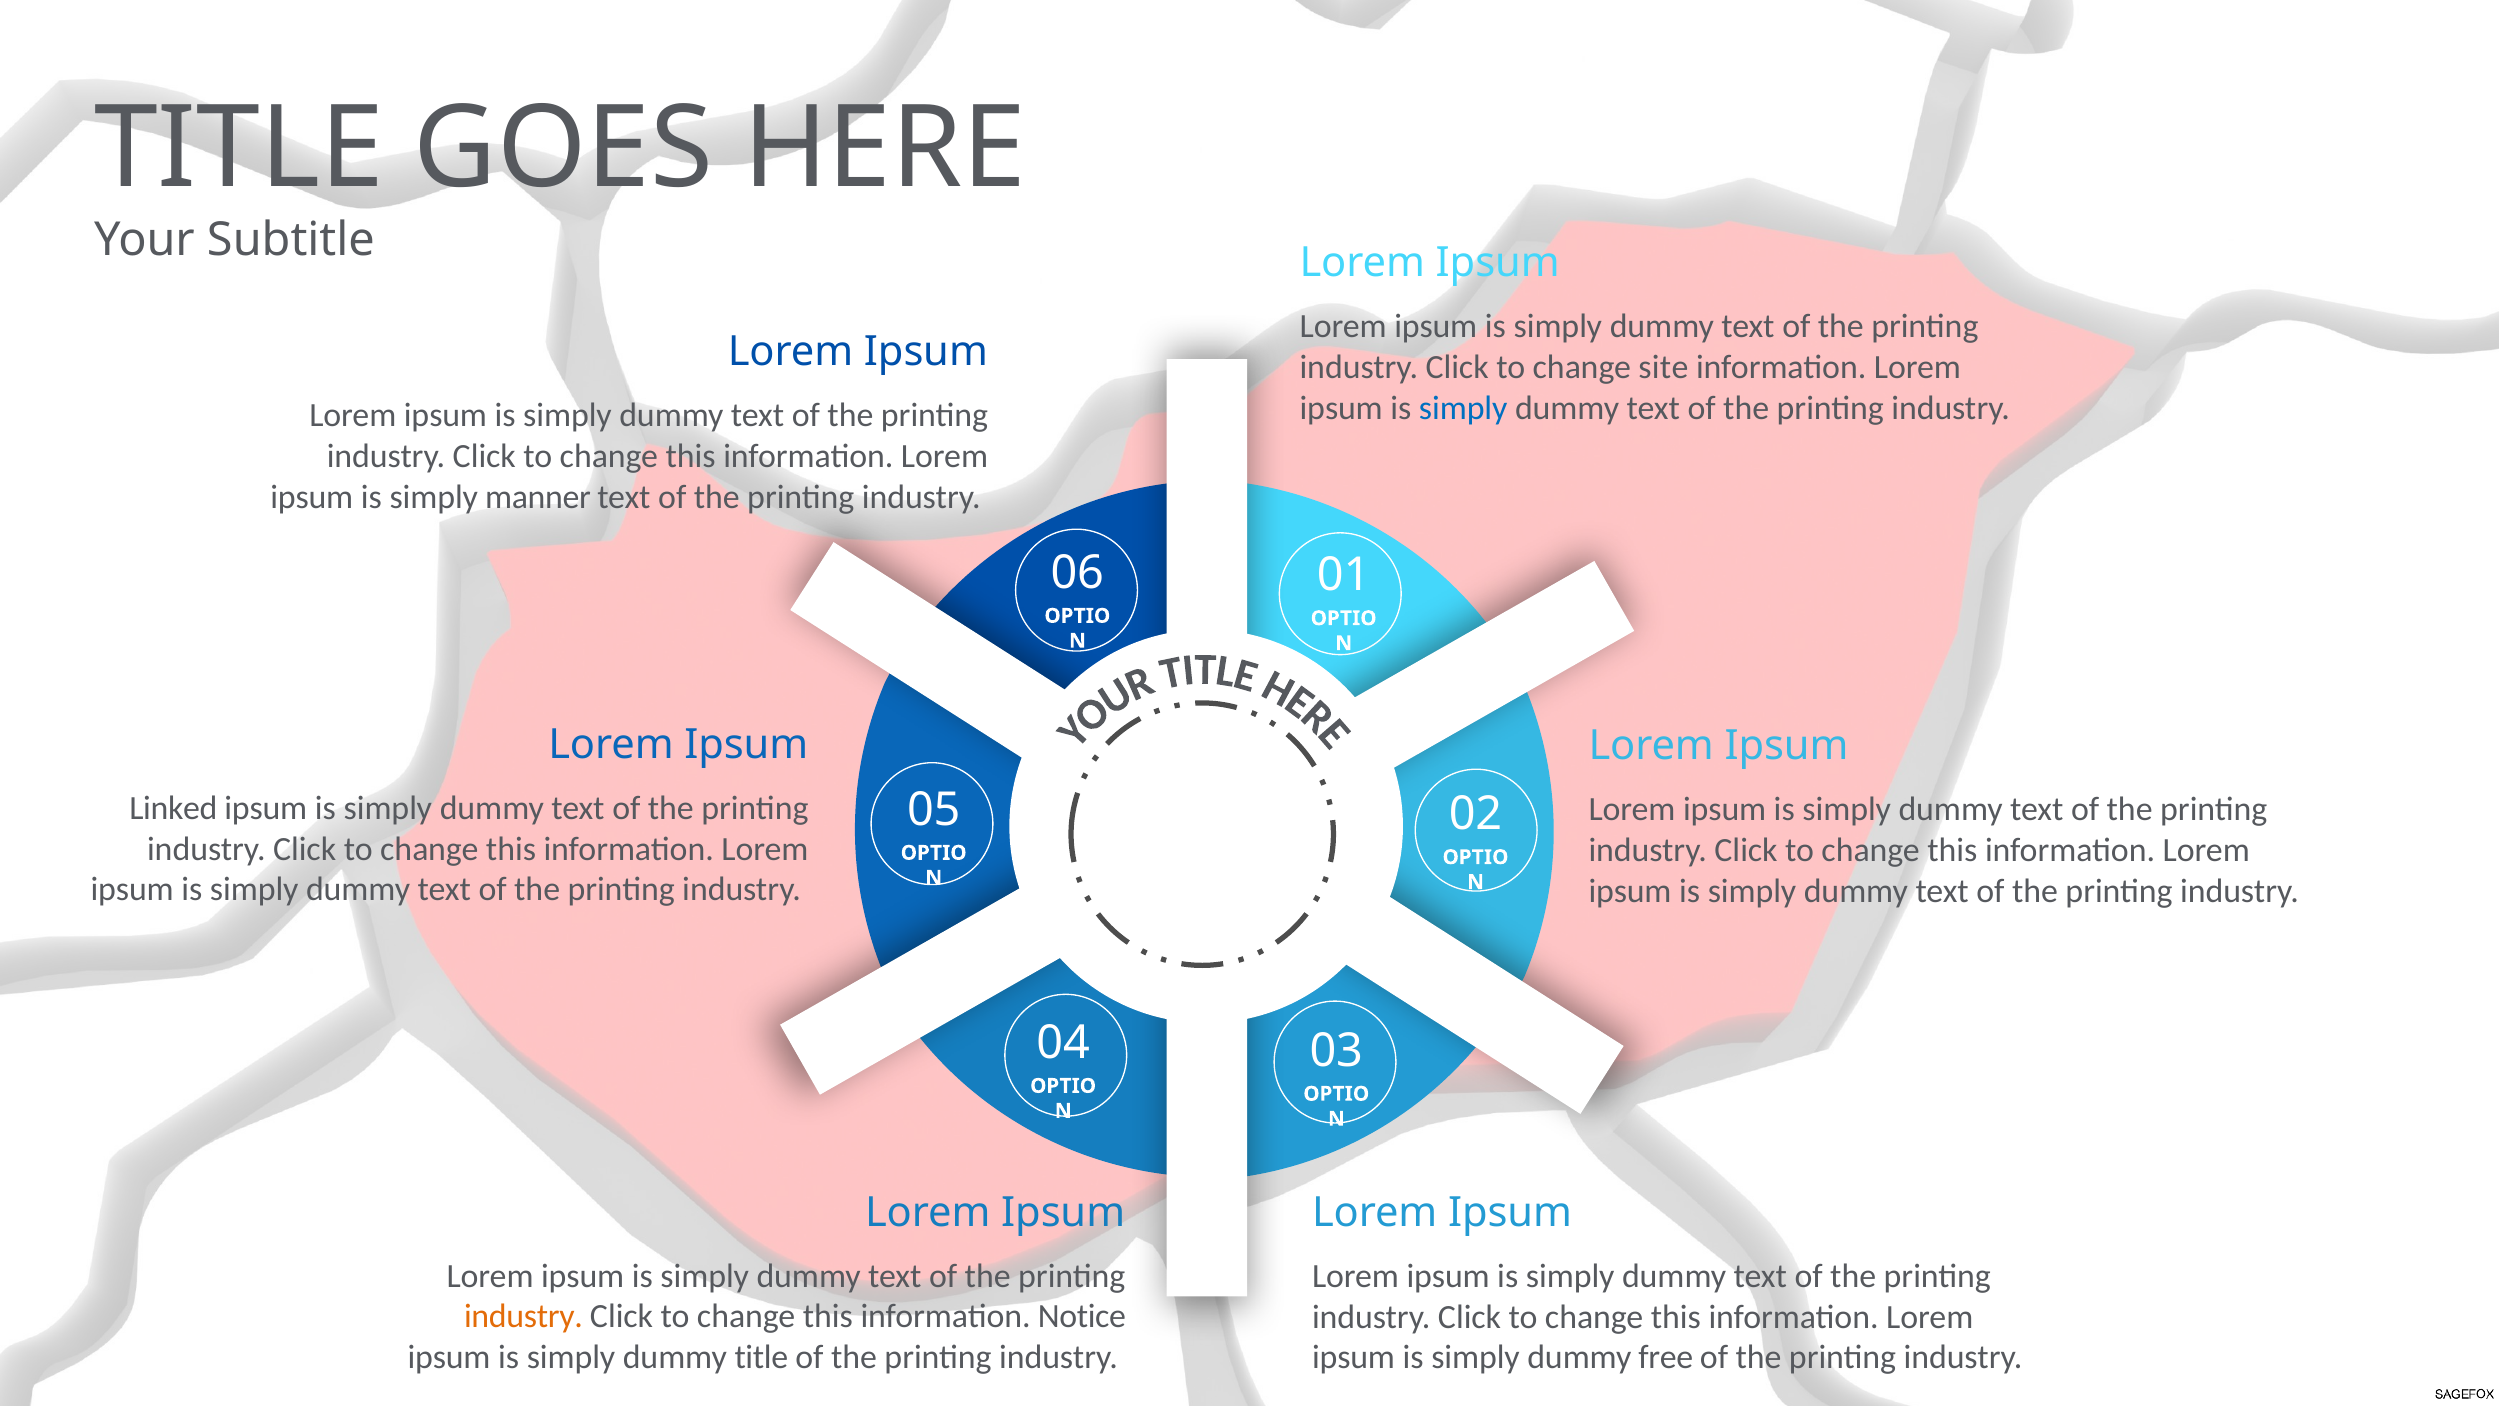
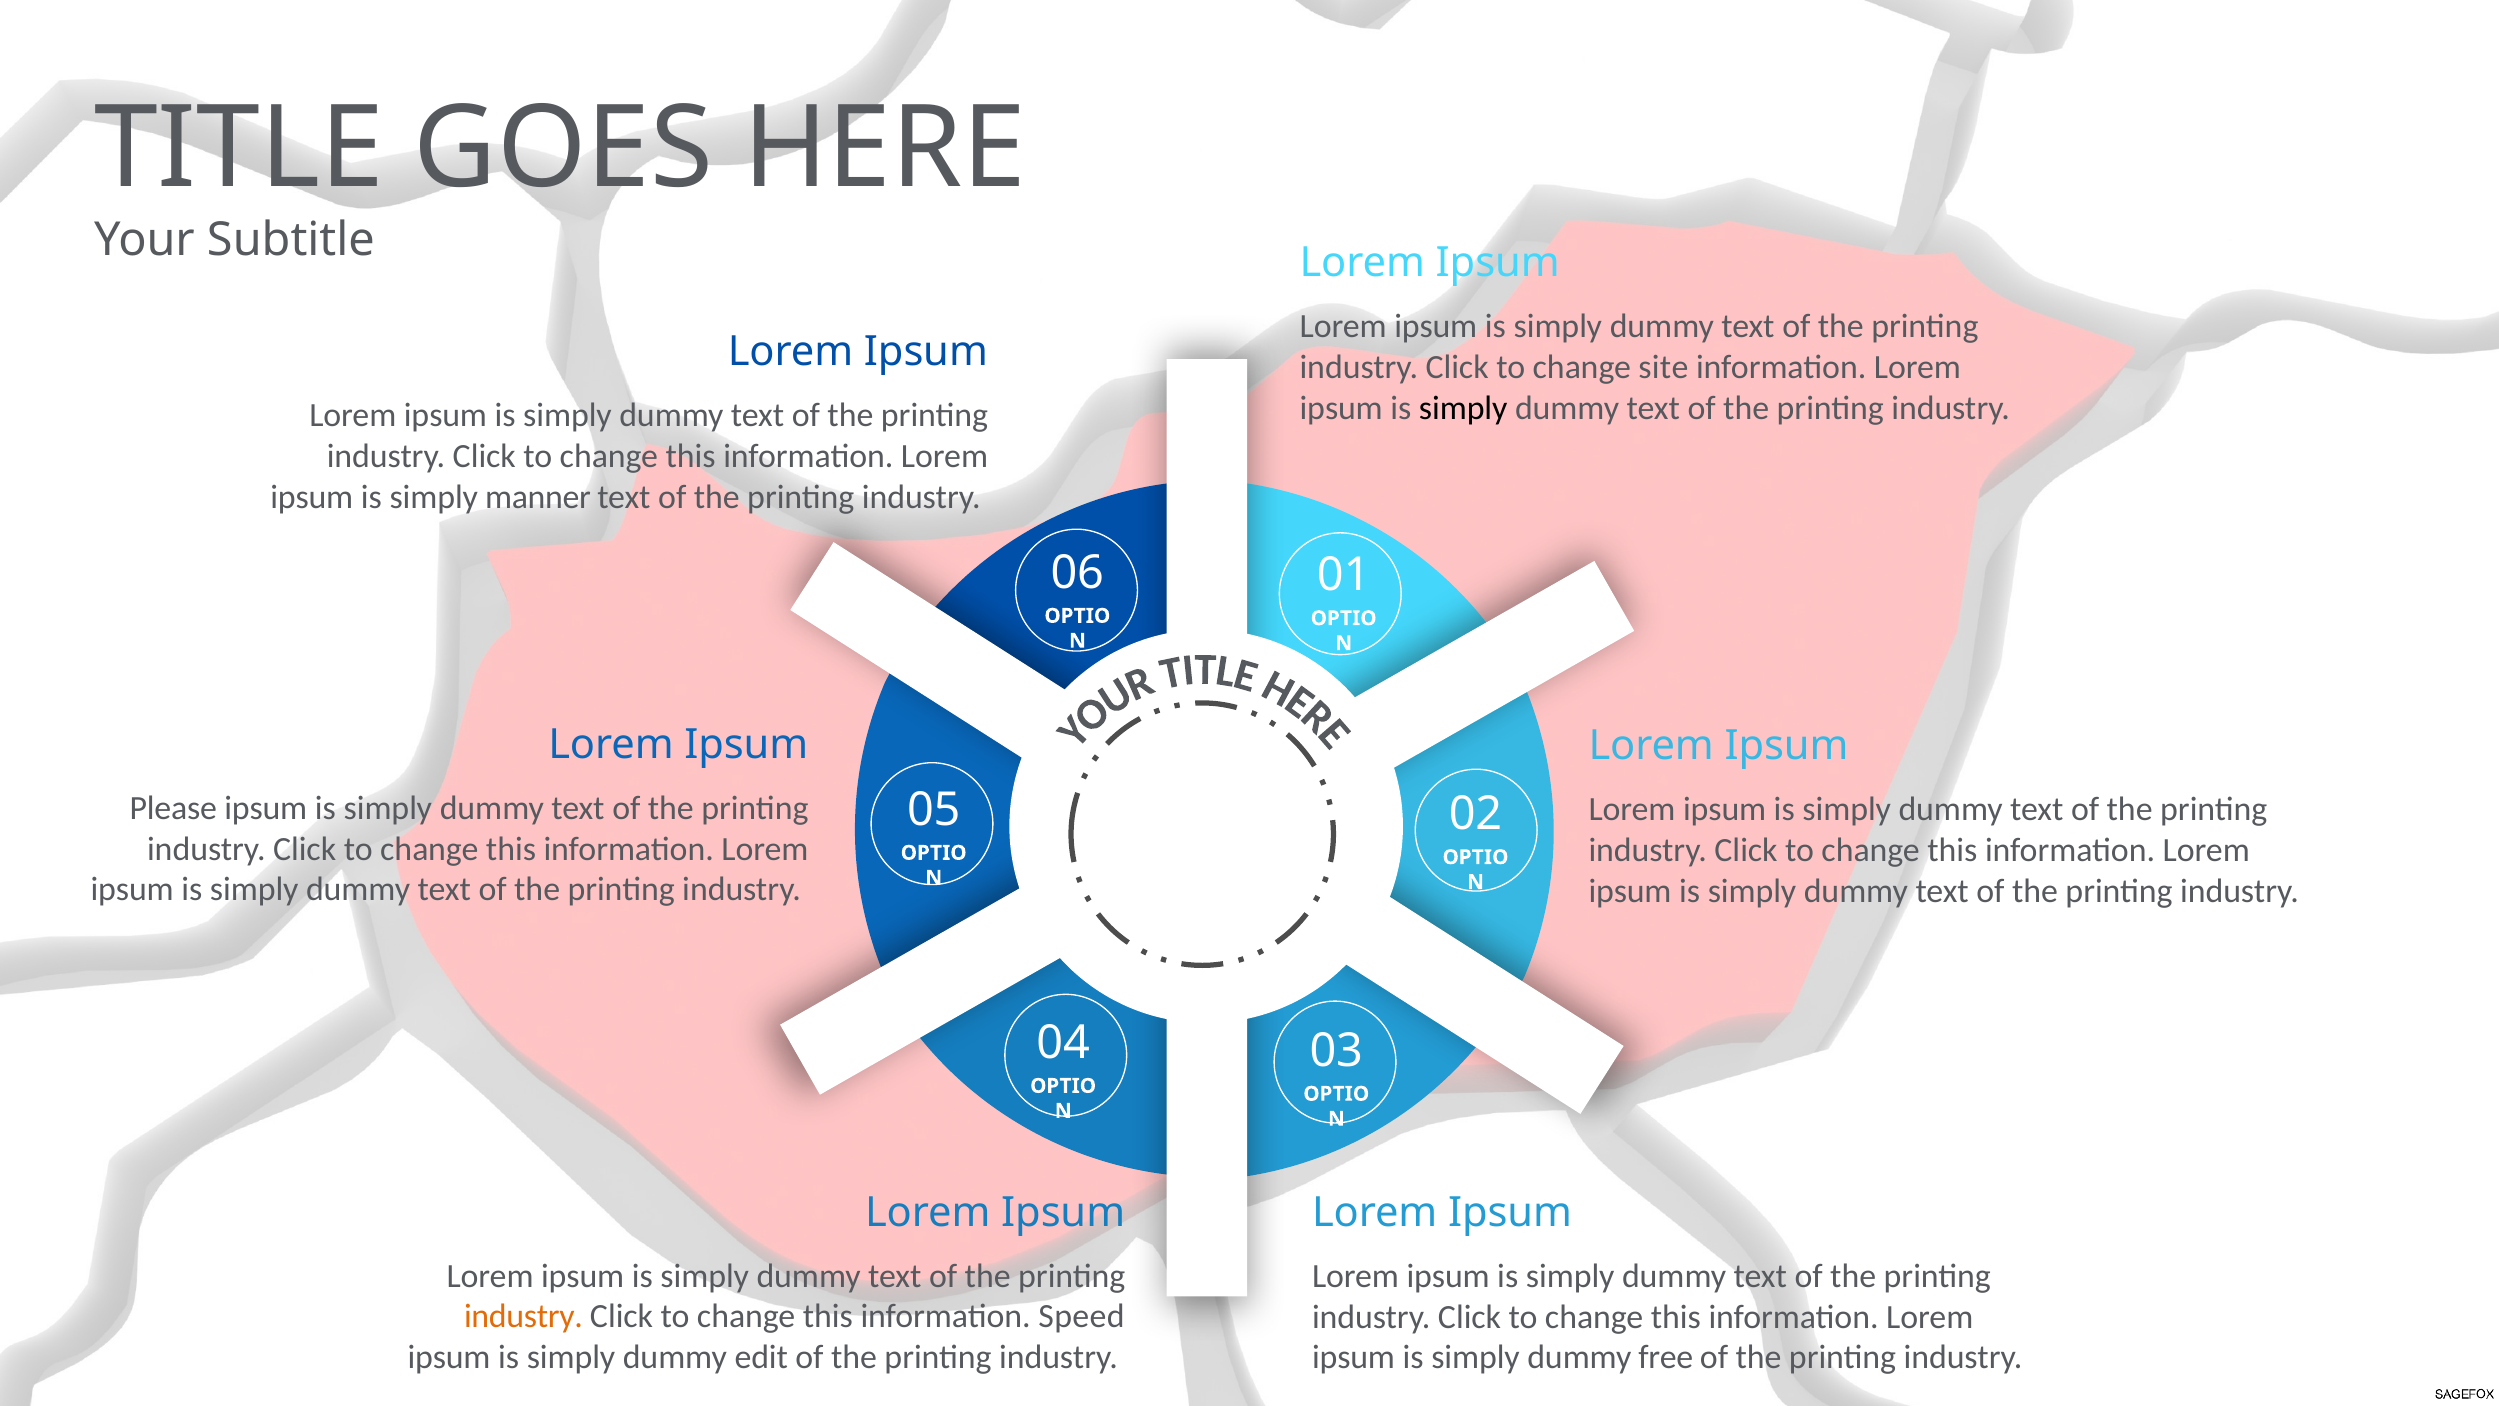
simply colour: blue -> black (1463, 408)
Linked: Linked -> Please (173, 808)
Notice: Notice -> Speed (1082, 1316)
dummy title: title -> edit (761, 1357)
